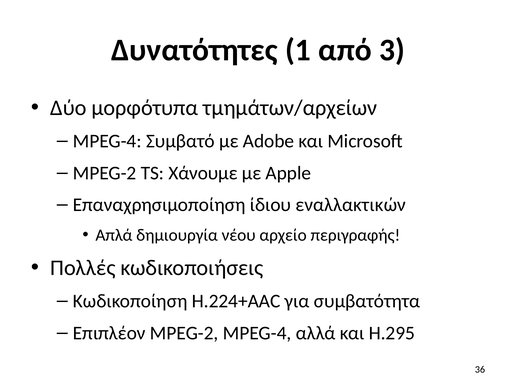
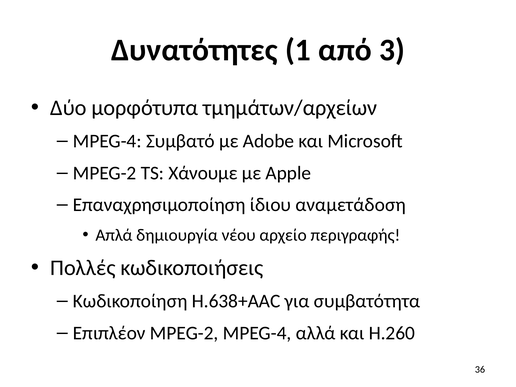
εναλλακτικών: εναλλακτικών -> αναμετάδοση (351, 205)
H.224+AAC: H.224+AAC -> H.638+AAC (236, 301)
H.295: H.295 -> H.260 (392, 333)
